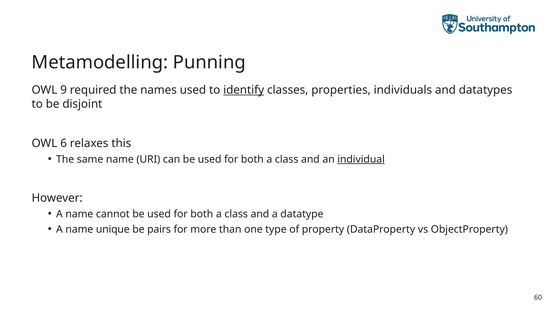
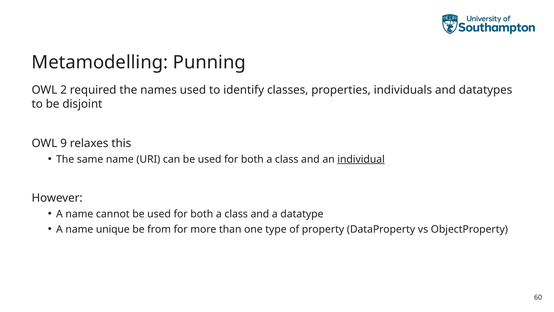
9: 9 -> 2 (64, 90)
identify underline: present -> none (244, 90)
6: 6 -> 9 (64, 143)
pairs: pairs -> from (159, 229)
